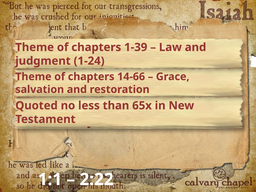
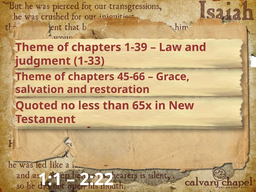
1-24: 1-24 -> 1-33 (89, 61)
14-66: 14-66 -> 45-66 (131, 77)
